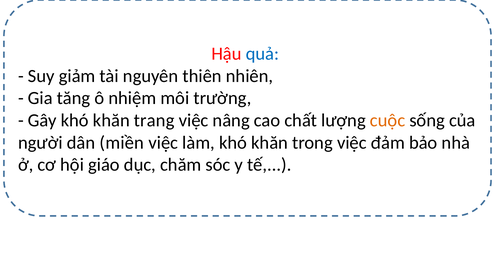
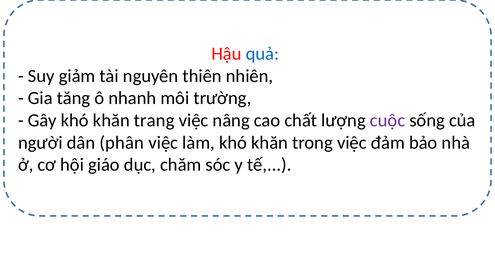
nhiệm: nhiệm -> nhanh (132, 98)
cuộc colour: orange -> purple (388, 121)
miền: miền -> phân (122, 143)
